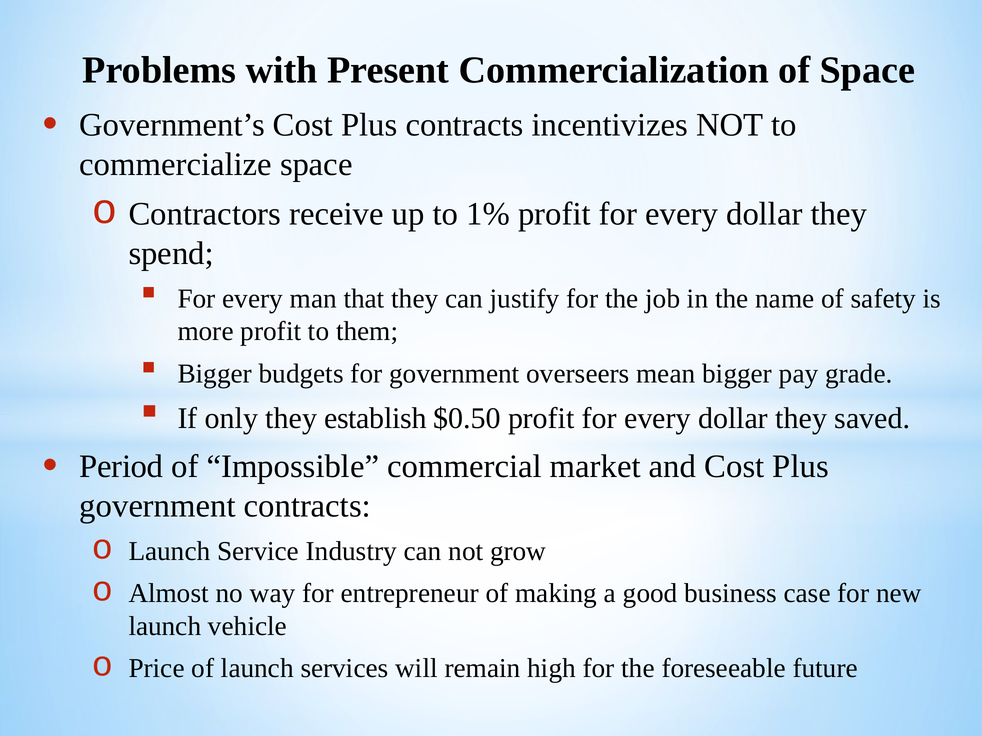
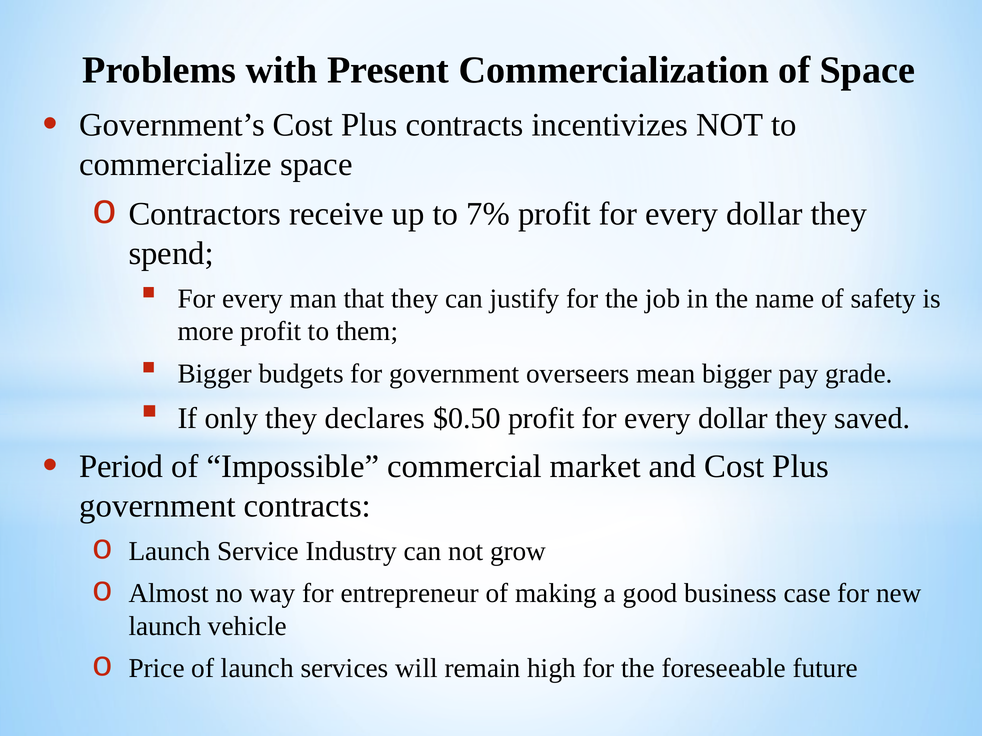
1%: 1% -> 7% (488, 214)
establish: establish -> declares (375, 418)
